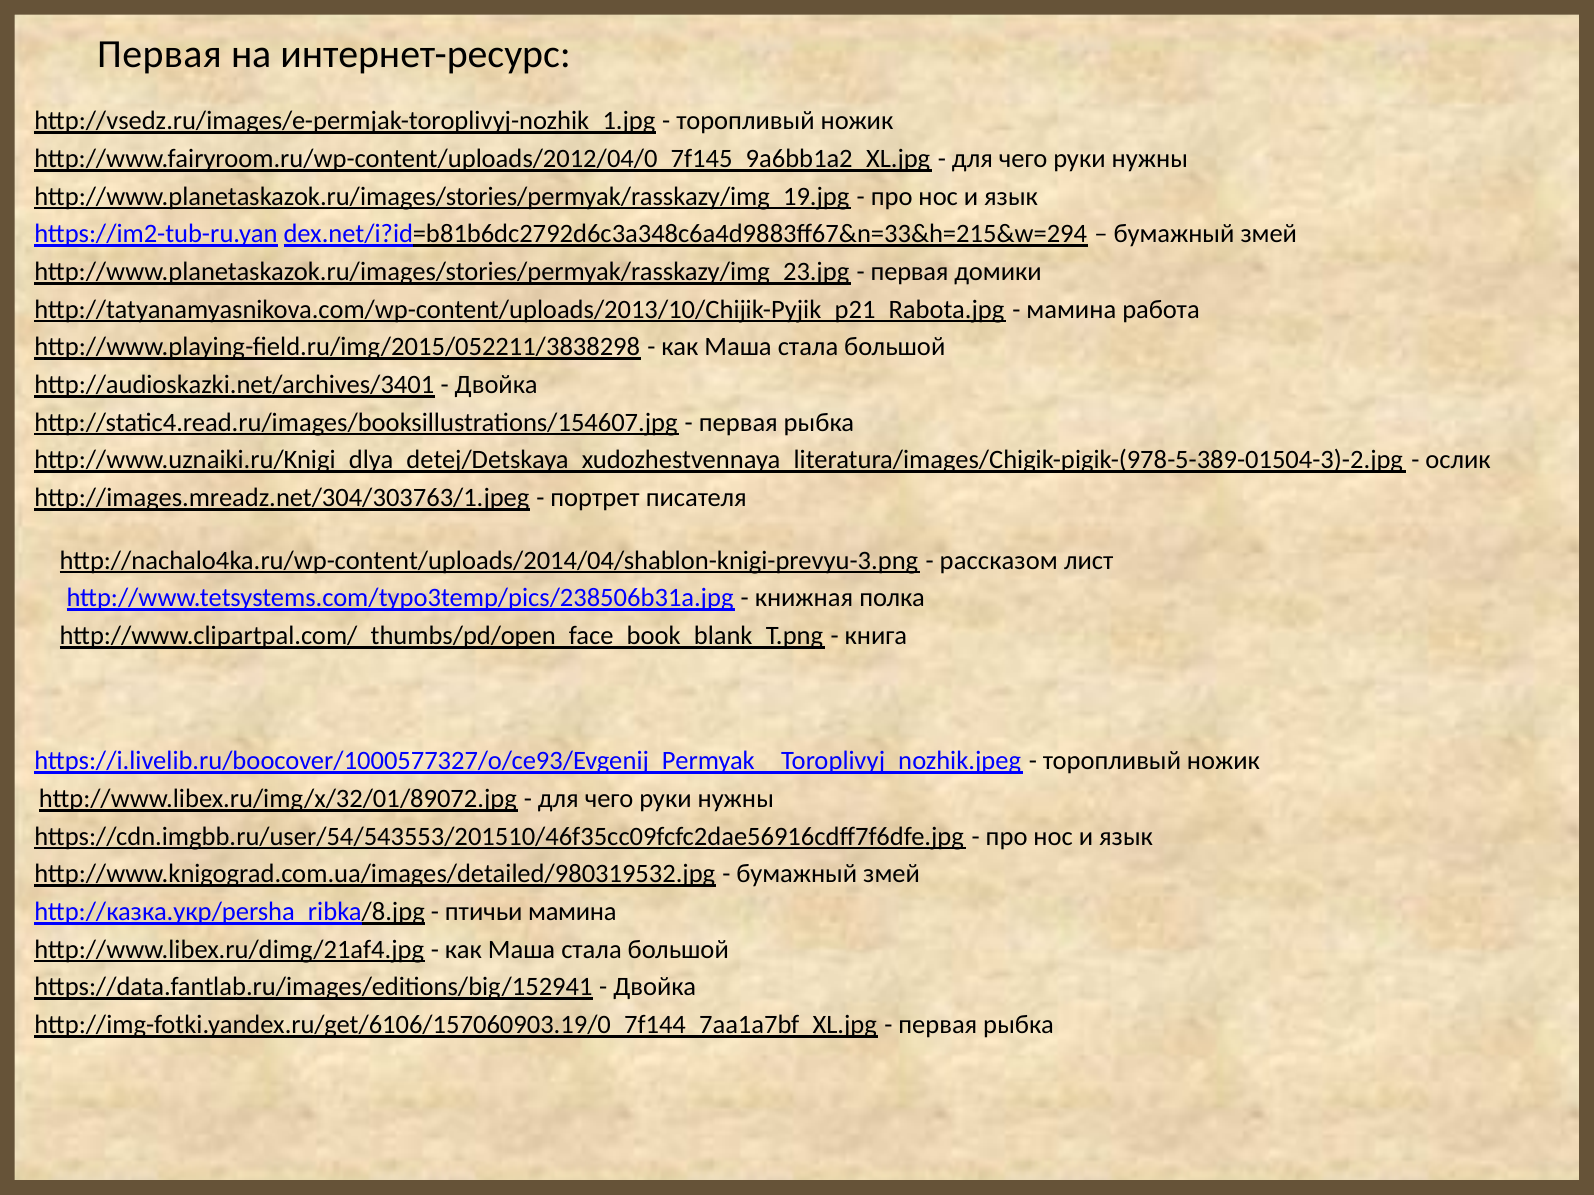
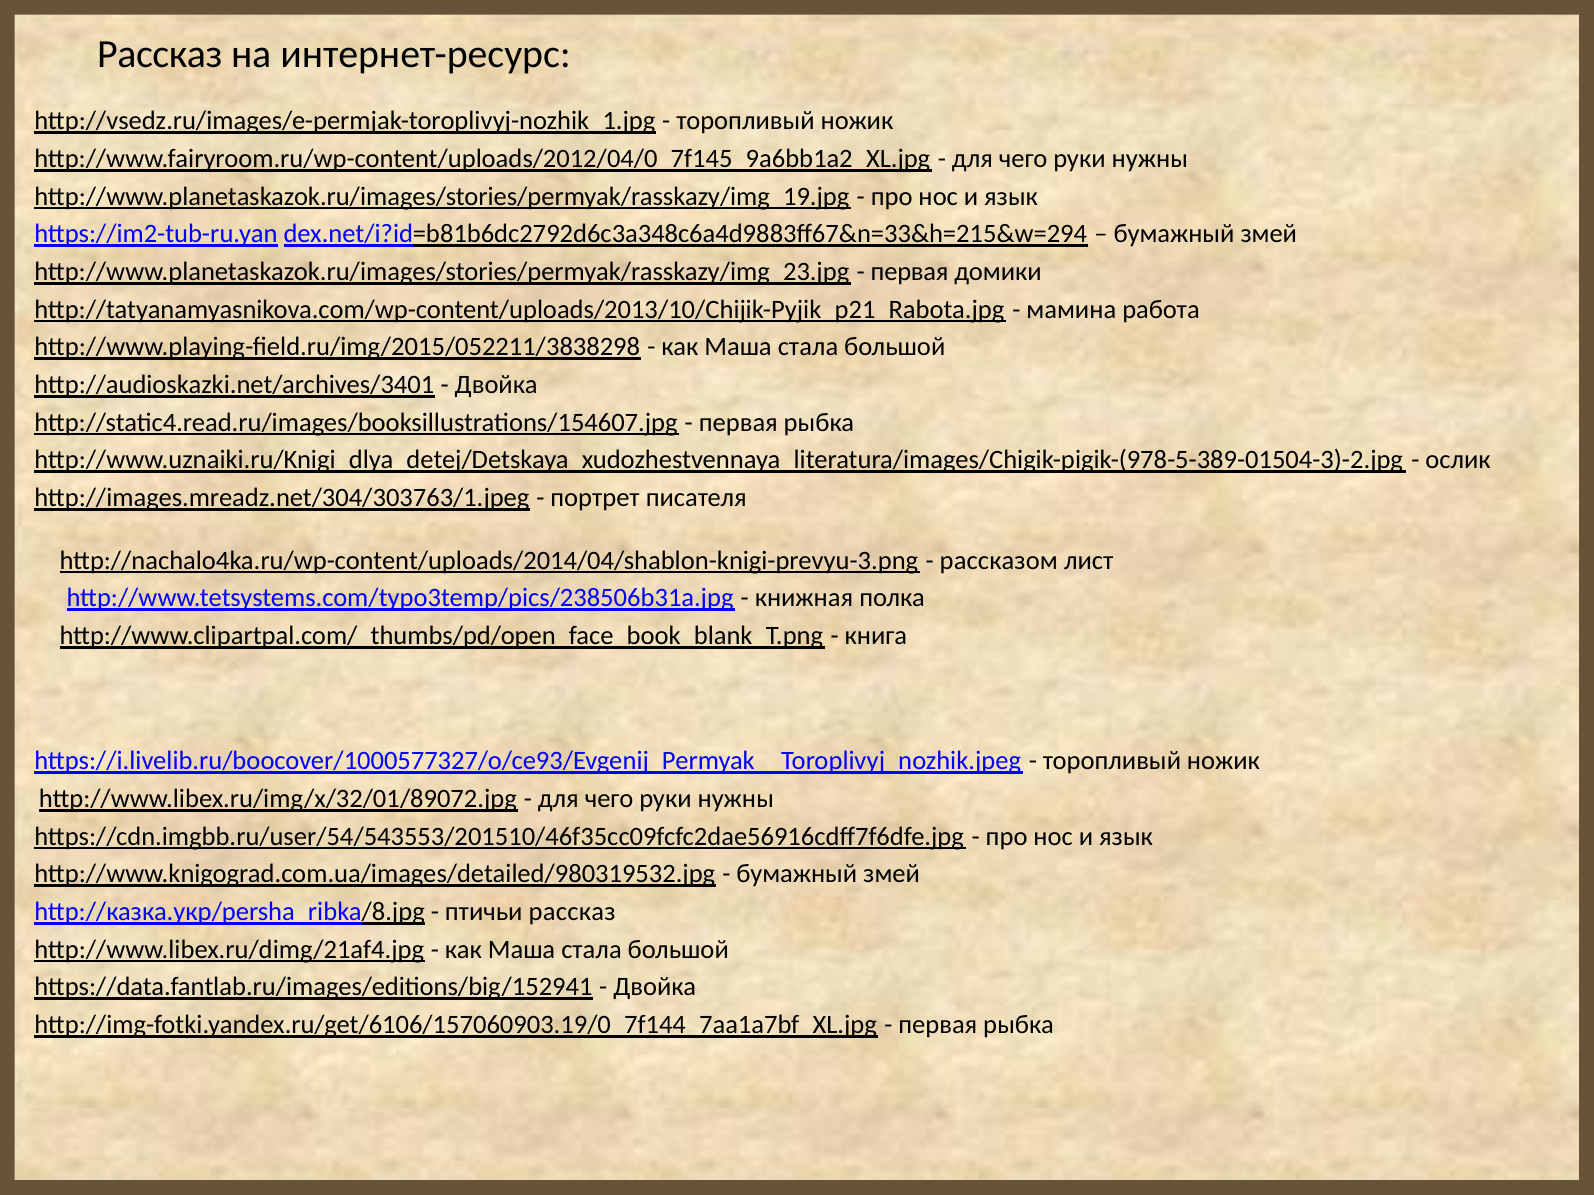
Первая: Первая -> Рассказ (160, 55)
птичьи мамина: мамина -> рассказ (572, 912)
